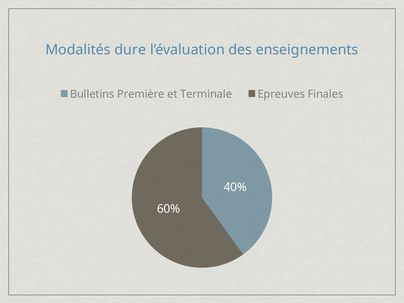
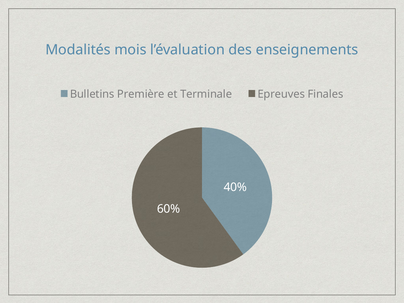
dure: dure -> mois (130, 50)
